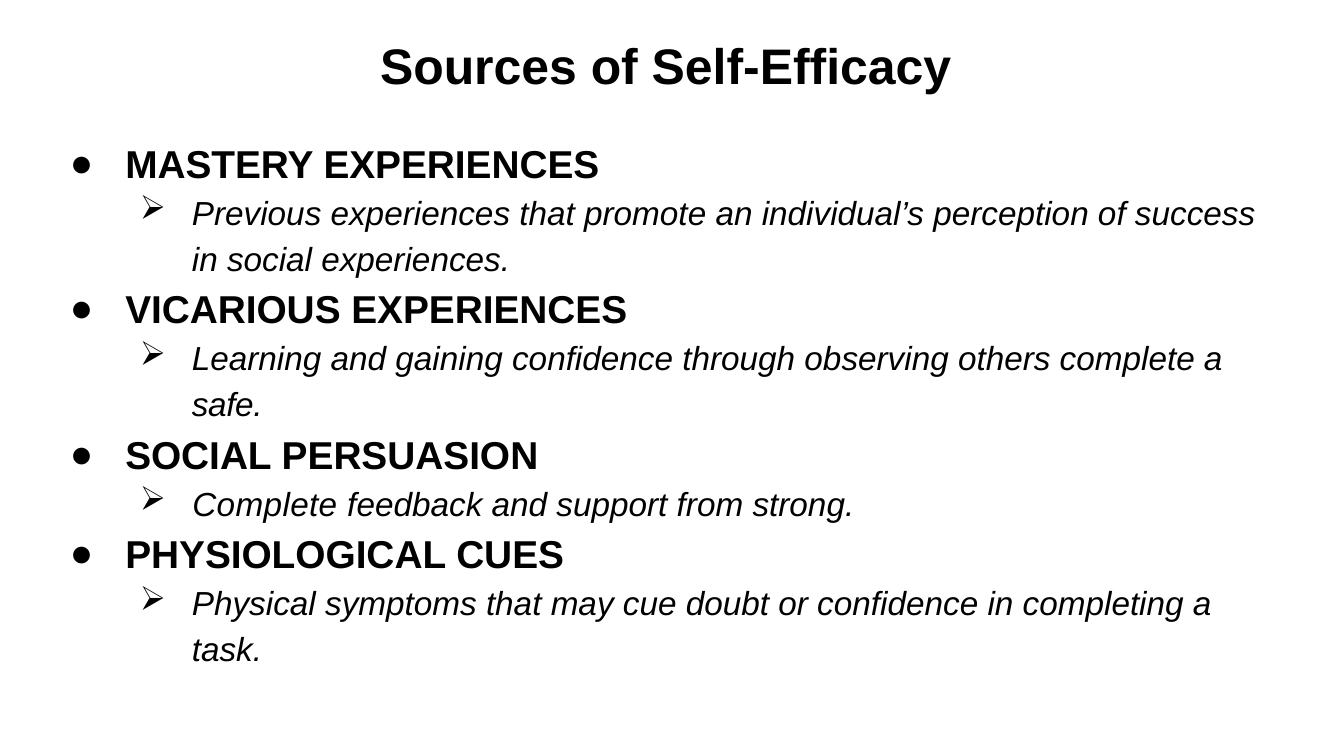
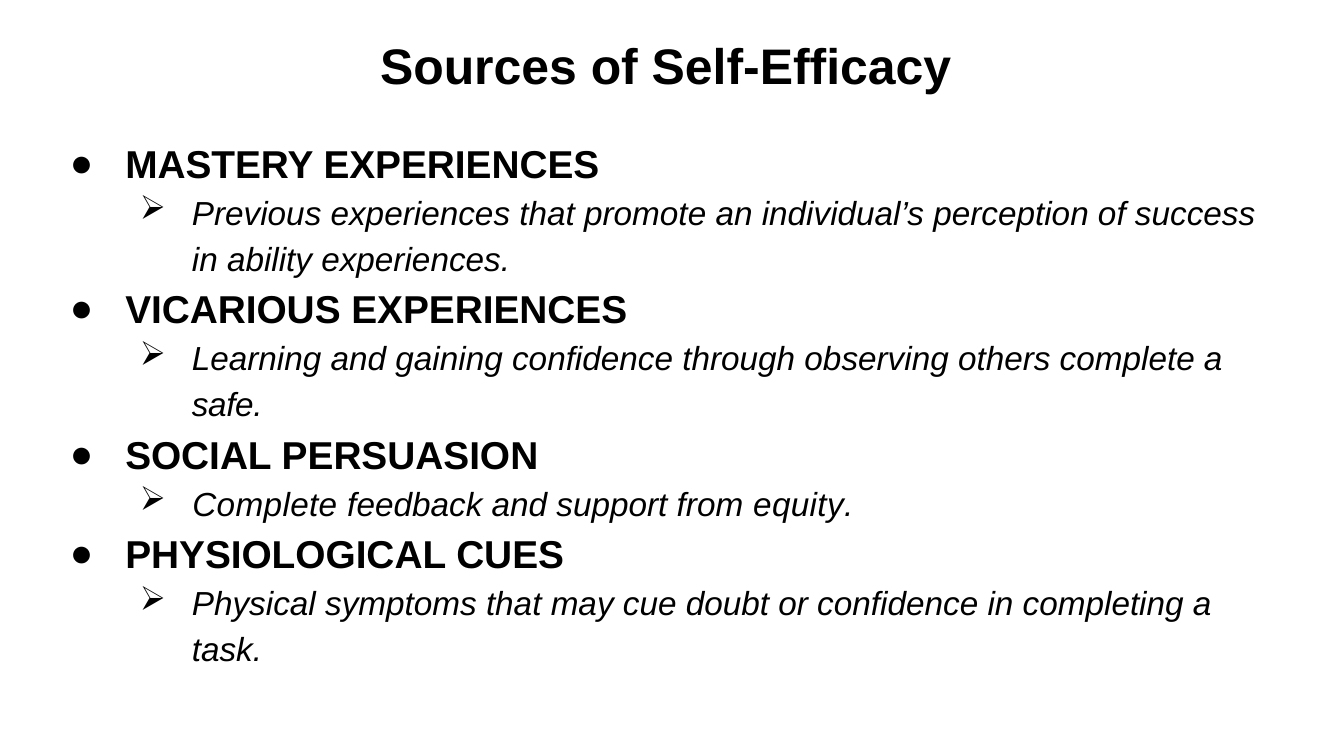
in social: social -> ability (270, 260)
strong: strong -> equity (803, 505)
